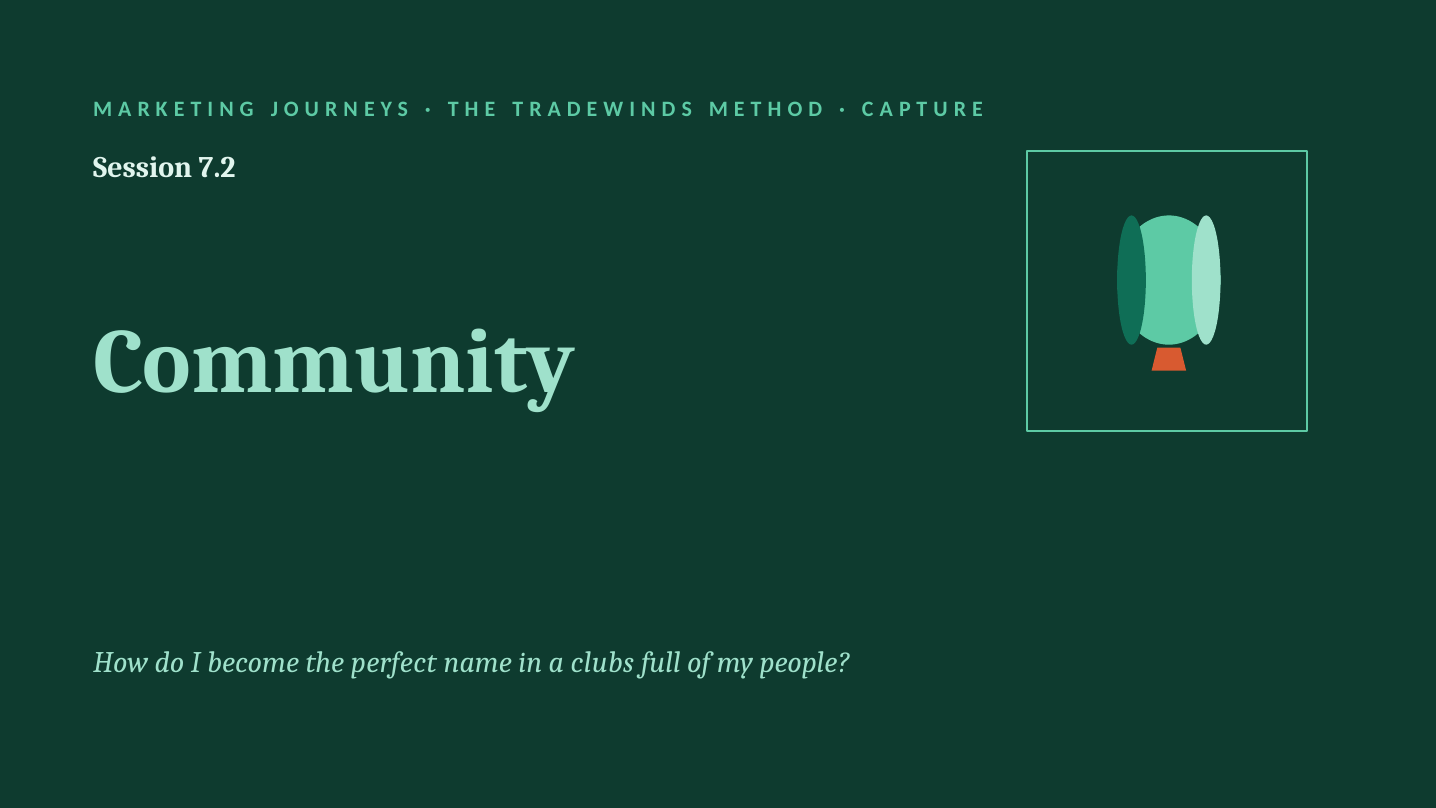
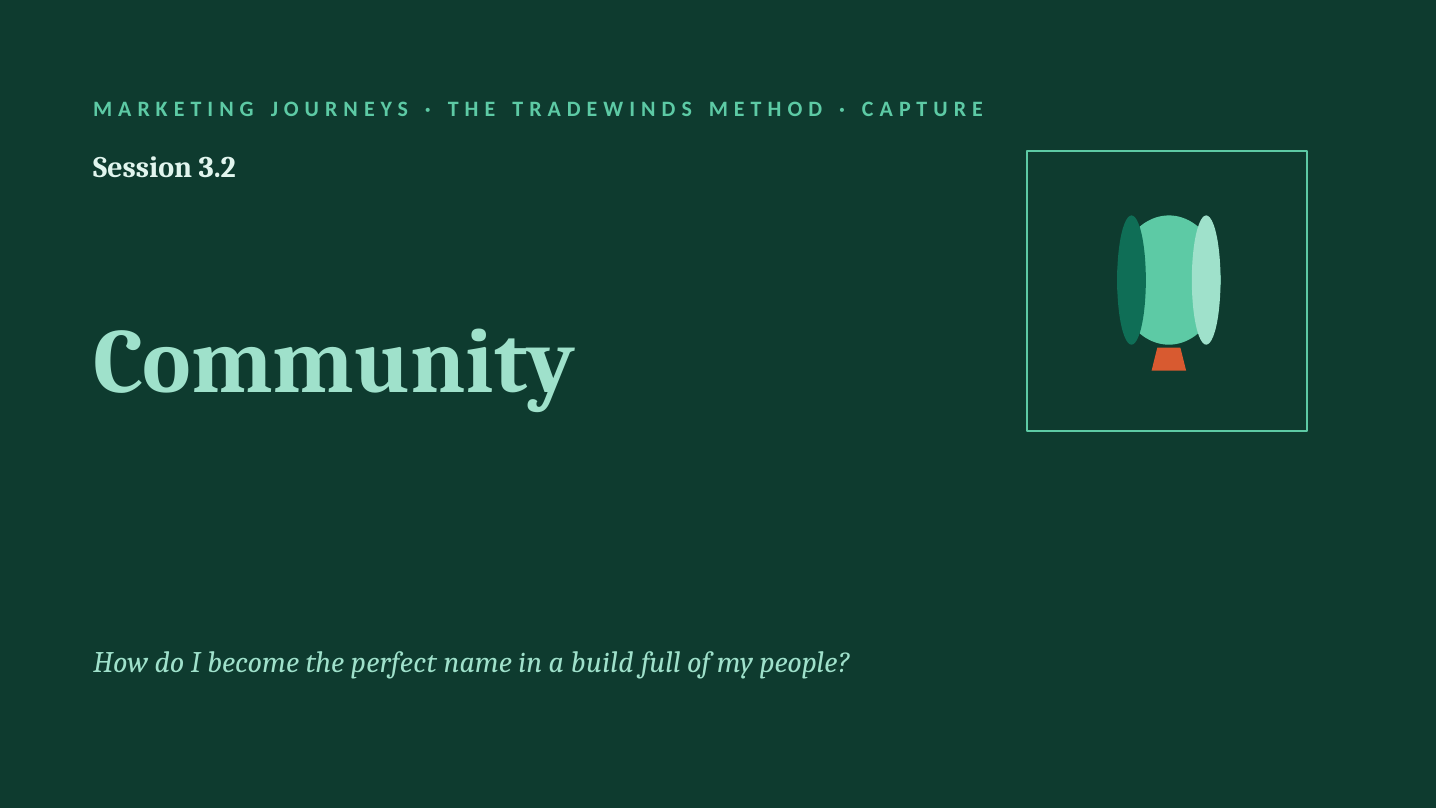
7.2: 7.2 -> 3.2 (217, 167)
clubs: clubs -> build (602, 663)
